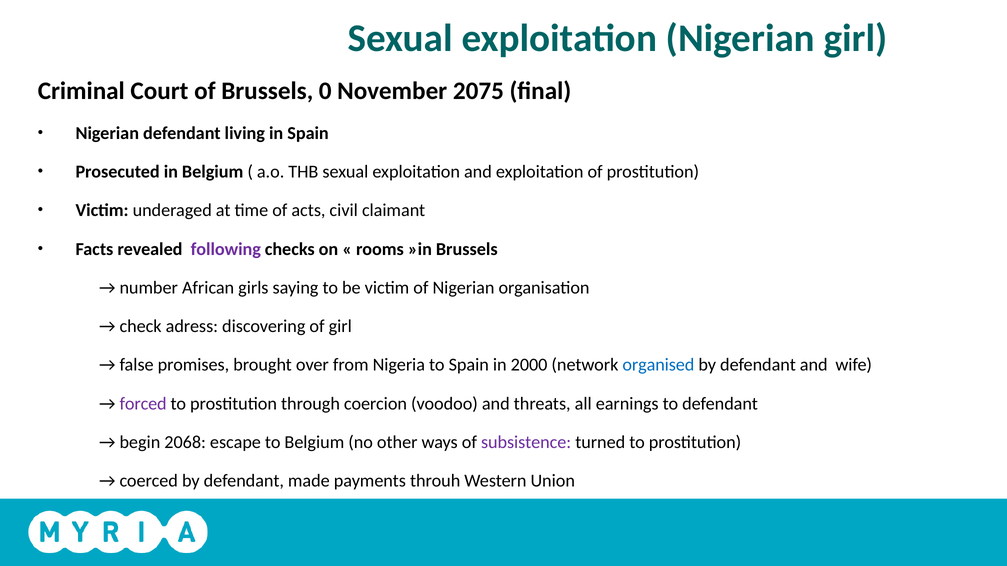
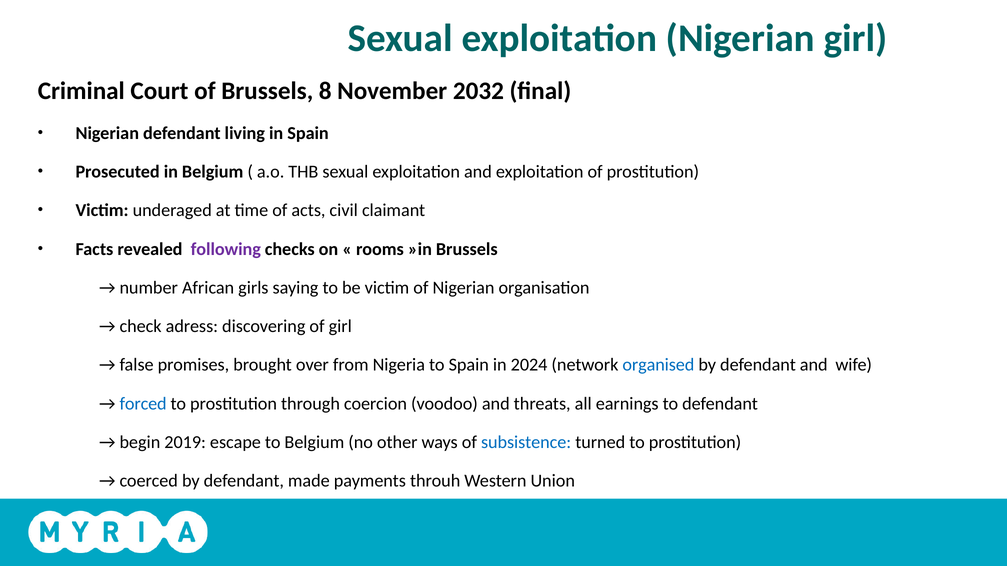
0: 0 -> 8 (325, 91)
2075: 2075 -> 2032 (478, 91)
2000: 2000 -> 2024 (529, 365)
forced colour: purple -> blue (143, 404)
2068: 2068 -> 2019 (185, 443)
subsistence colour: purple -> blue (526, 443)
